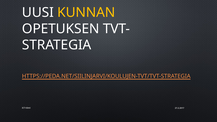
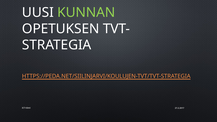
KUNNAN colour: yellow -> light green (86, 12)
